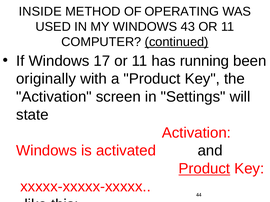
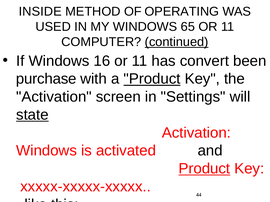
43: 43 -> 65 (188, 27)
17: 17 -> 16 (102, 61)
running: running -> convert (204, 61)
originally: originally -> purchase (46, 79)
Product underline: none -> present (152, 79)
state underline: none -> present (32, 115)
